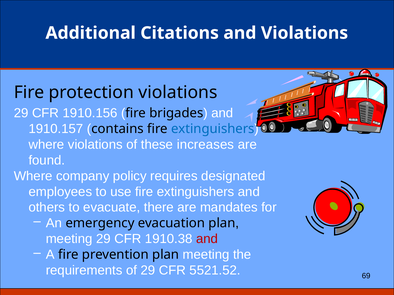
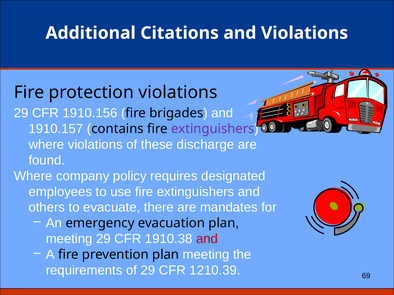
extinguishers colour: blue -> purple (213, 129)
increases: increases -> discharge (205, 145)
5521.52: 5521.52 -> 1210.39 (215, 271)
